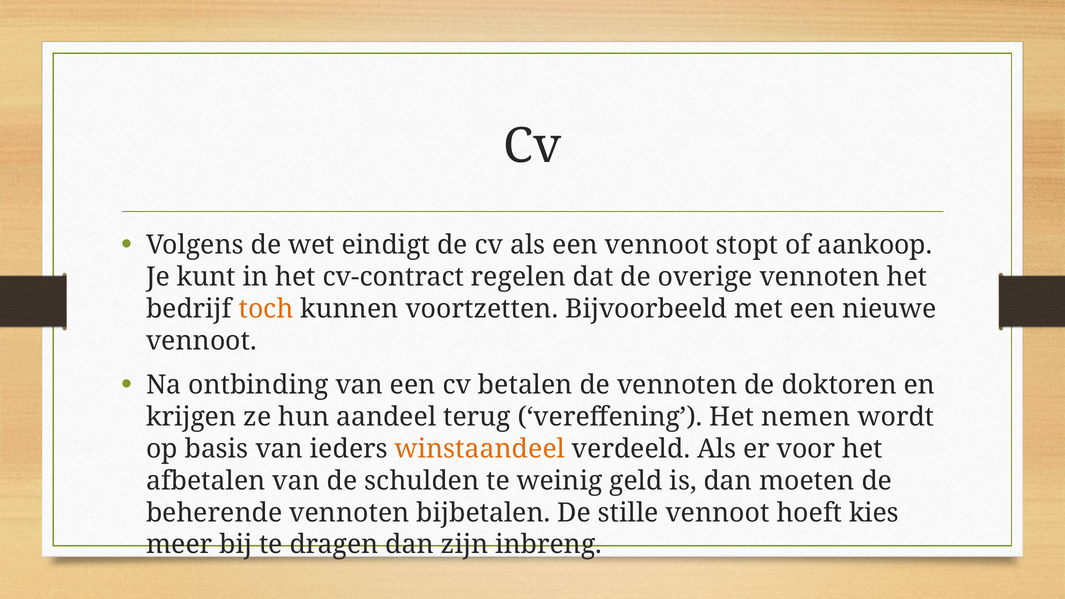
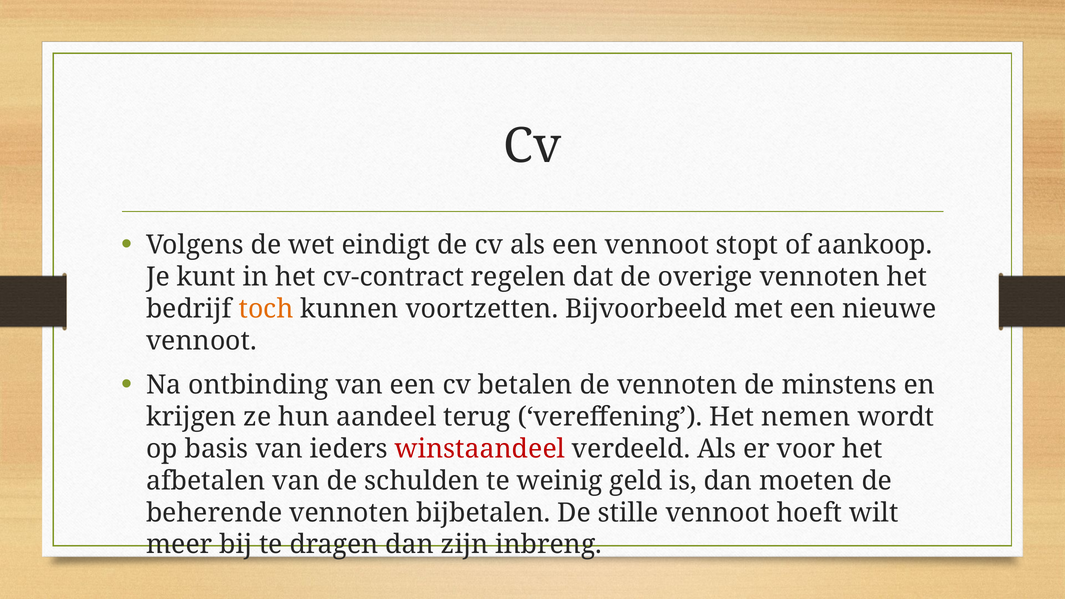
doktoren: doktoren -> minstens (839, 385)
winstaandeel colour: orange -> red (480, 449)
kies: kies -> wilt (874, 513)
